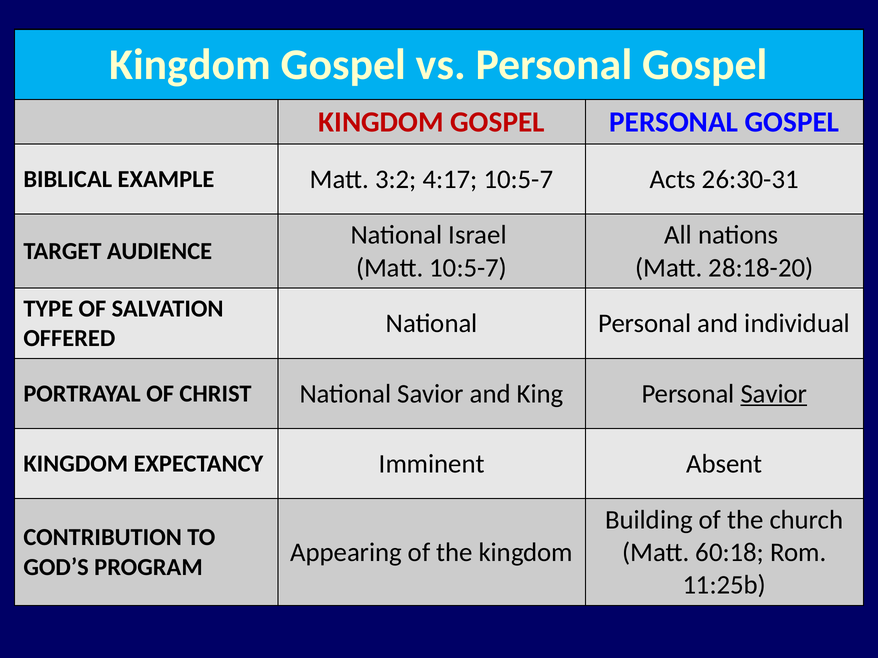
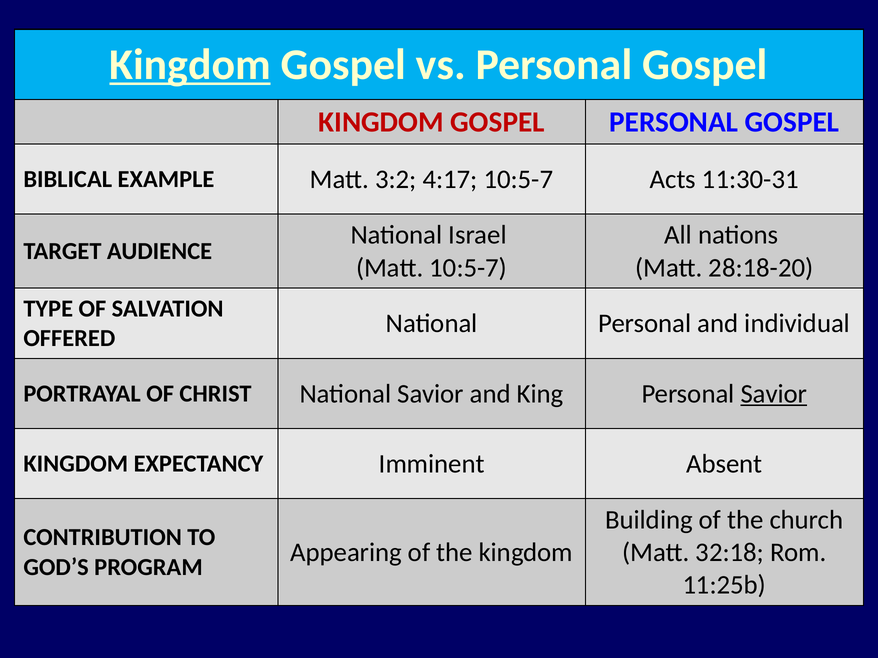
Kingdom underline: none -> present (190, 65)
26:30-31: 26:30-31 -> 11:30-31 (750, 179)
60:18: 60:18 -> 32:18 (730, 553)
